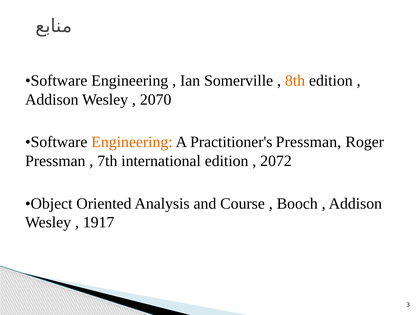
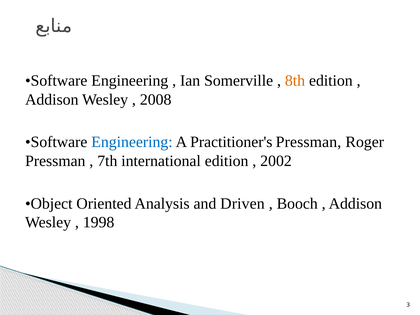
2070: 2070 -> 2008 (156, 100)
Engineering colour: orange -> blue (132, 142)
2072: 2072 -> 2002 (276, 161)
Course: Course -> Driven (242, 203)
1917: 1917 -> 1998 (99, 222)
